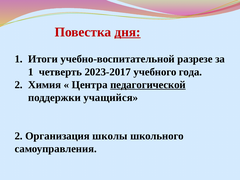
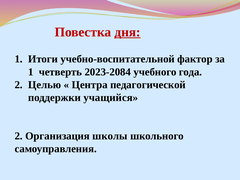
разрезе: разрезе -> фактор (195, 59)
2023-2017: 2023-2017 -> 2023-2084 (108, 72)
Химия: Химия -> Целью (45, 85)
педагогической underline: present -> none (148, 85)
